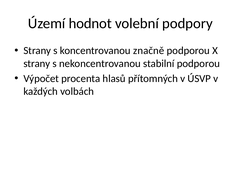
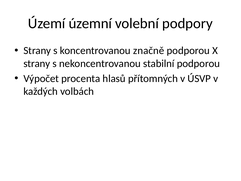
hodnot: hodnot -> územní (90, 23)
